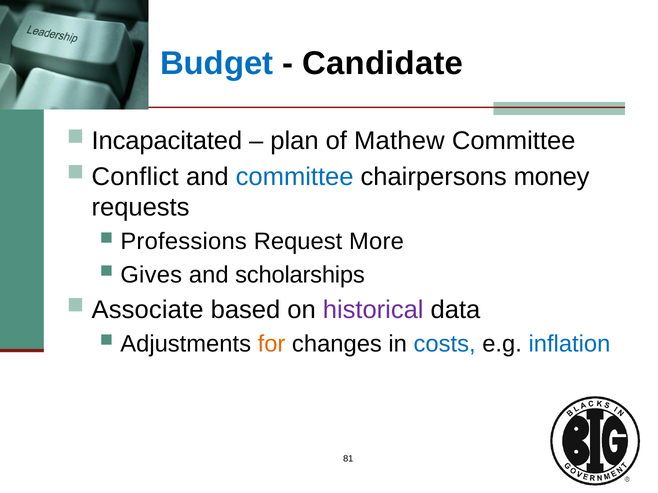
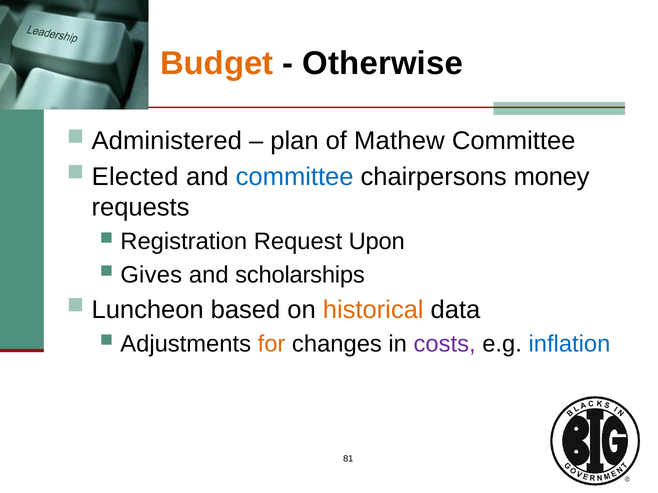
Budget colour: blue -> orange (217, 63)
Candidate: Candidate -> Otherwise (383, 63)
Incapacitated: Incapacitated -> Administered (167, 141)
Conflict: Conflict -> Elected (135, 177)
Professions: Professions -> Registration (184, 242)
More: More -> Upon (377, 242)
Associate: Associate -> Luncheon (148, 310)
historical colour: purple -> orange (373, 310)
costs colour: blue -> purple (445, 344)
